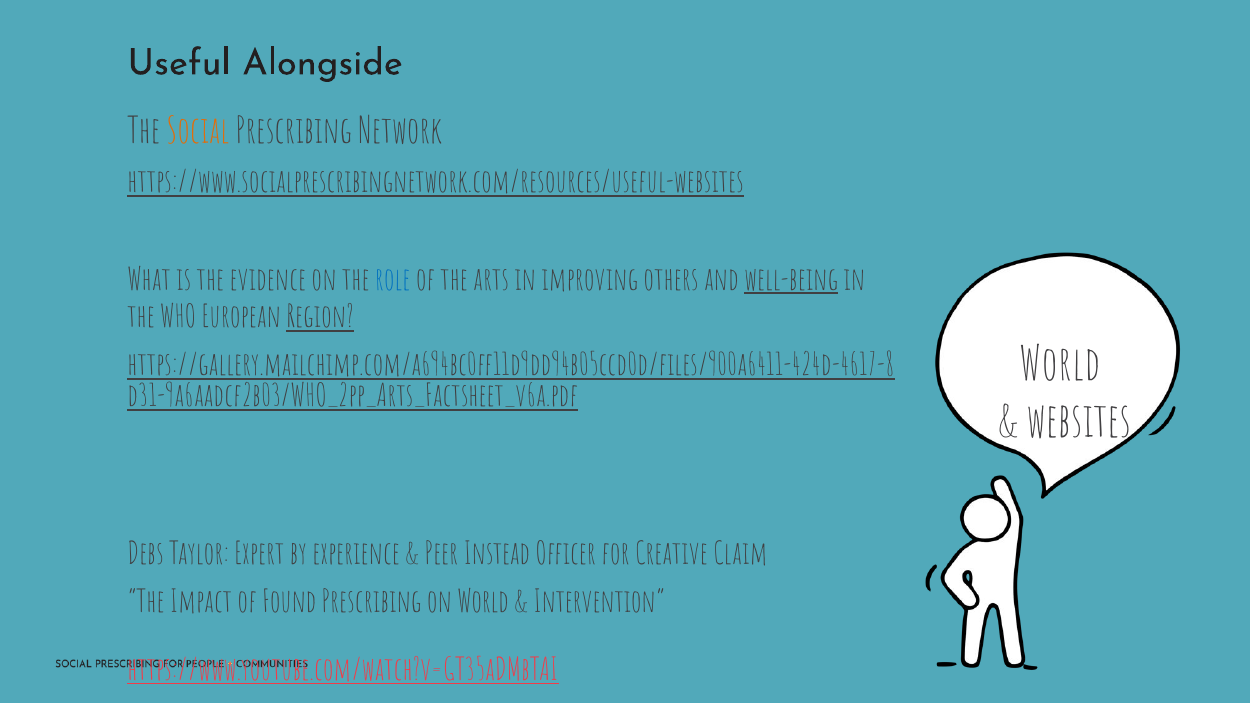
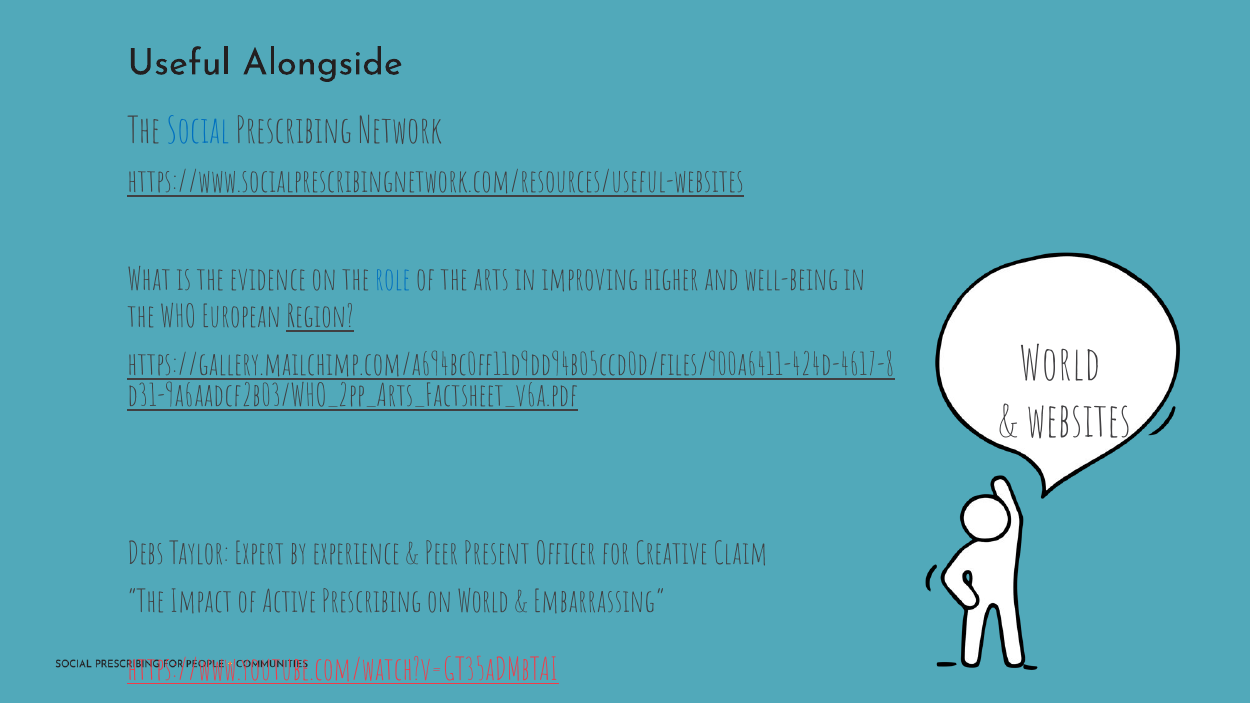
Social colour: orange -> blue (198, 132)
others: others -> higher (671, 280)
well-being underline: present -> none (791, 280)
Instead: Instead -> Present (497, 555)
Found: Found -> Active (289, 603)
Intervention: Intervention -> Embarrassing (599, 603)
